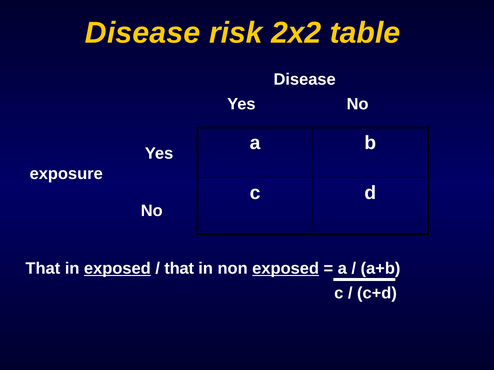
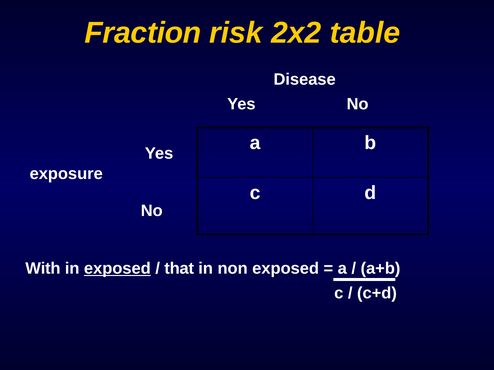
Disease: Disease -> Fraction (143, 33)
That: That -> With (43, 269)
exposed underline: present -> none (286, 269)
